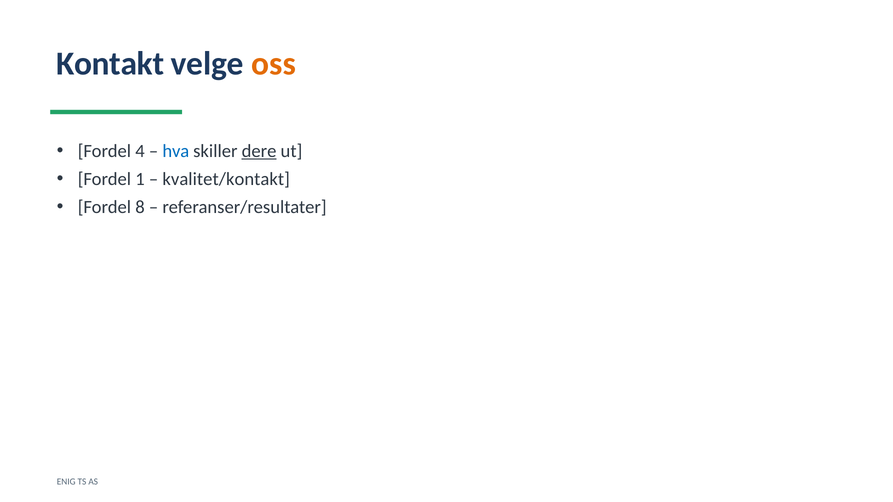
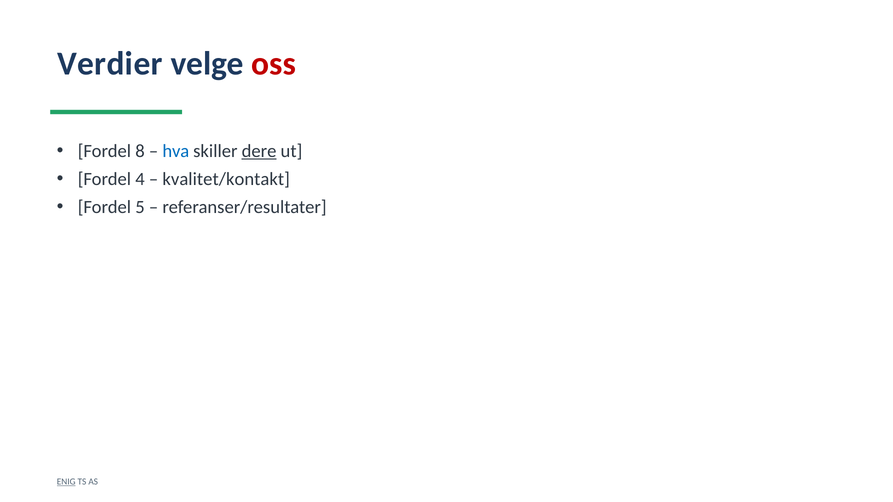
Kontakt: Kontakt -> Verdier (110, 64)
oss colour: orange -> red (274, 64)
4: 4 -> 8 (140, 151)
1: 1 -> 4 (140, 179)
8: 8 -> 5 (140, 207)
ENIG underline: none -> present (66, 482)
